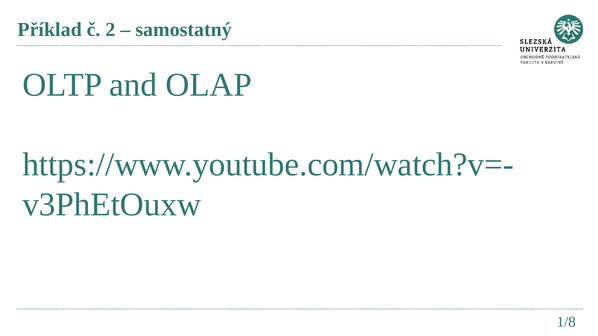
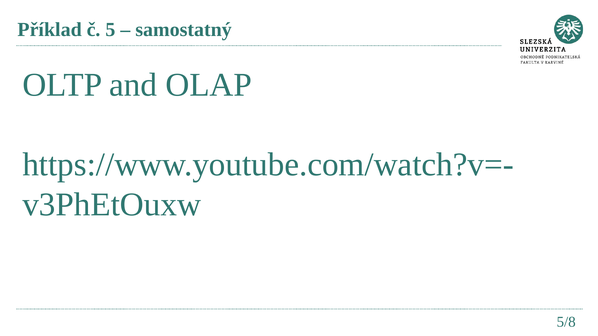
2: 2 -> 5 (111, 30)
1/8: 1/8 -> 5/8 (566, 322)
